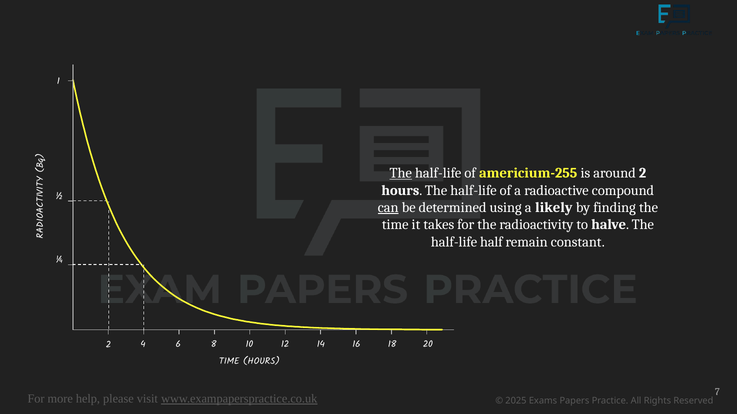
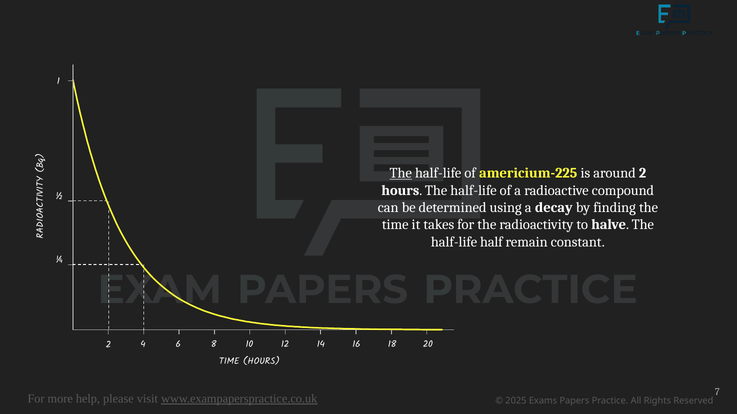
americium-255: americium-255 -> americium-225 (528, 173)
can underline: present -> none (388, 208)
likely: likely -> decay (554, 208)
